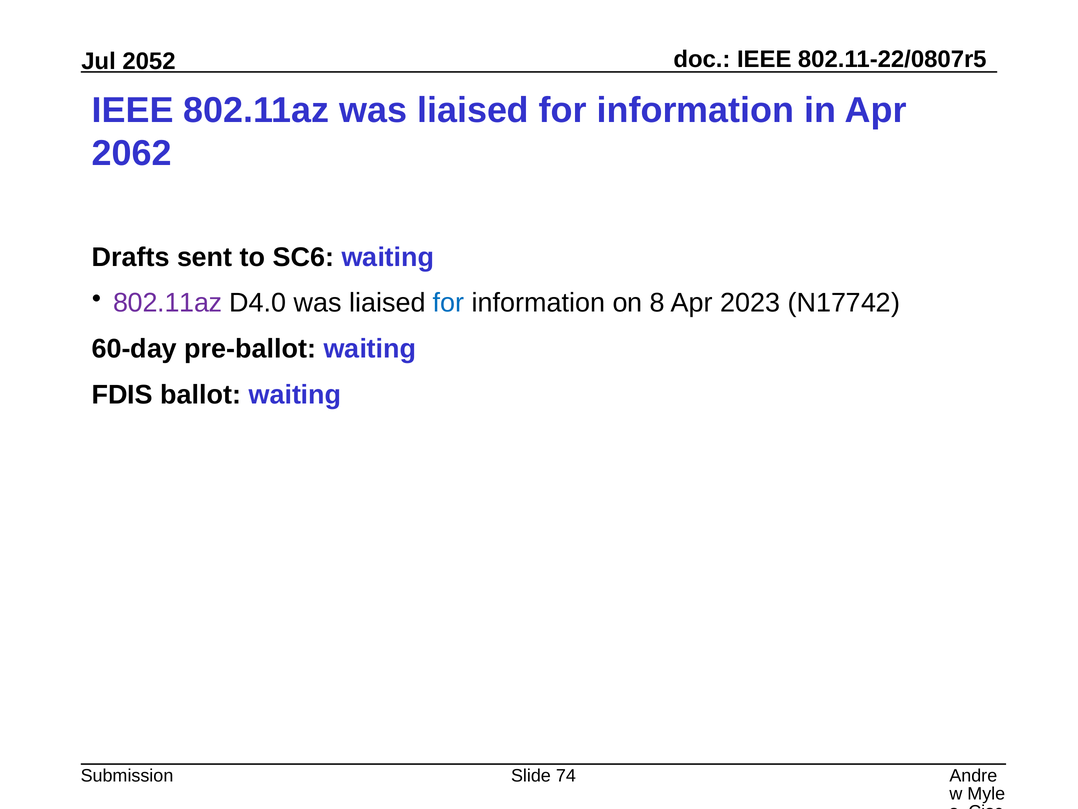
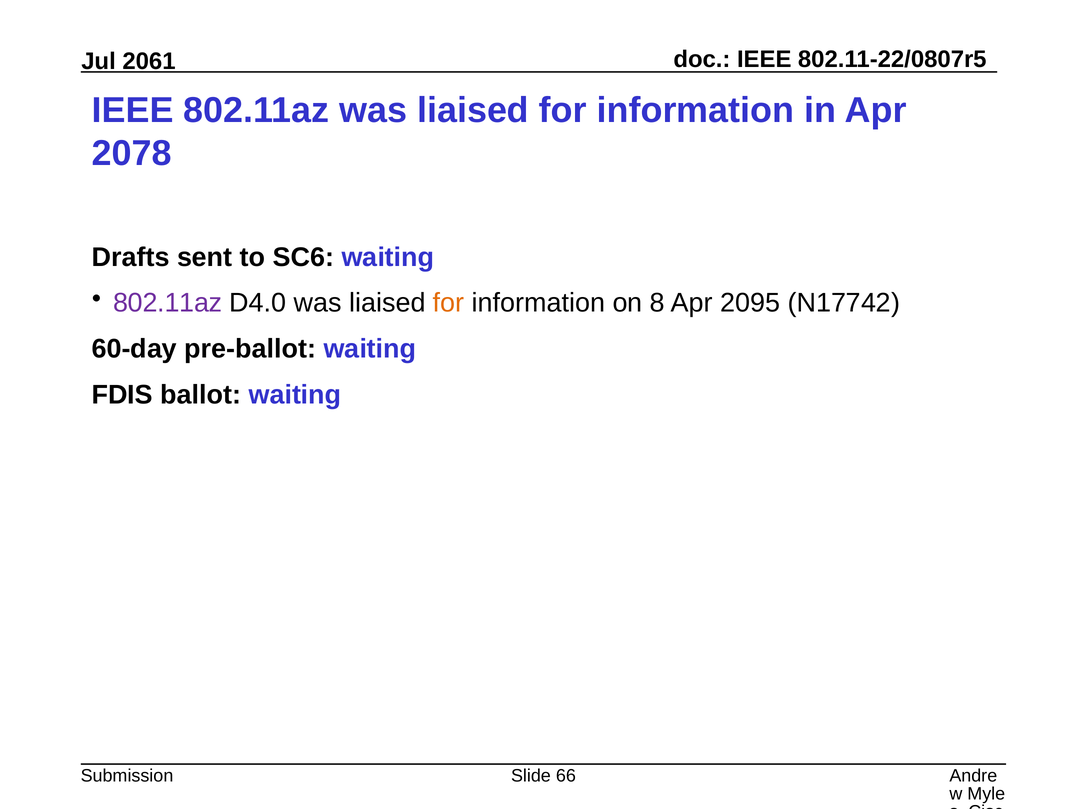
2052: 2052 -> 2061 (149, 61)
2062: 2062 -> 2078 (132, 153)
for colour: blue -> orange (449, 303)
2023: 2023 -> 2095 (750, 303)
74: 74 -> 66 (566, 775)
